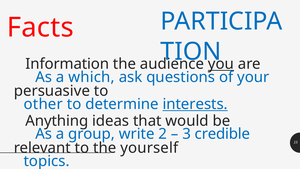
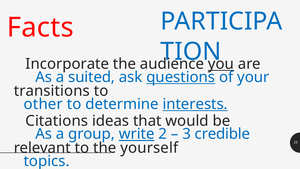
Information: Information -> Incorporate (67, 64)
which: which -> suited (92, 77)
questions underline: none -> present (181, 77)
persuasive: persuasive -> transitions (52, 91)
Anything: Anything -> Citations (57, 121)
write underline: none -> present (137, 134)
